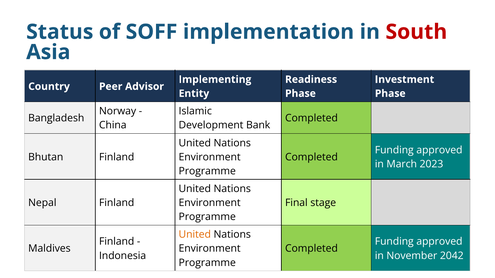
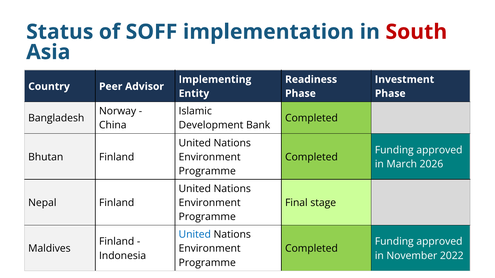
2023: 2023 -> 2026 (431, 164)
United colour: orange -> blue (195, 235)
2042: 2042 -> 2022 (452, 256)
